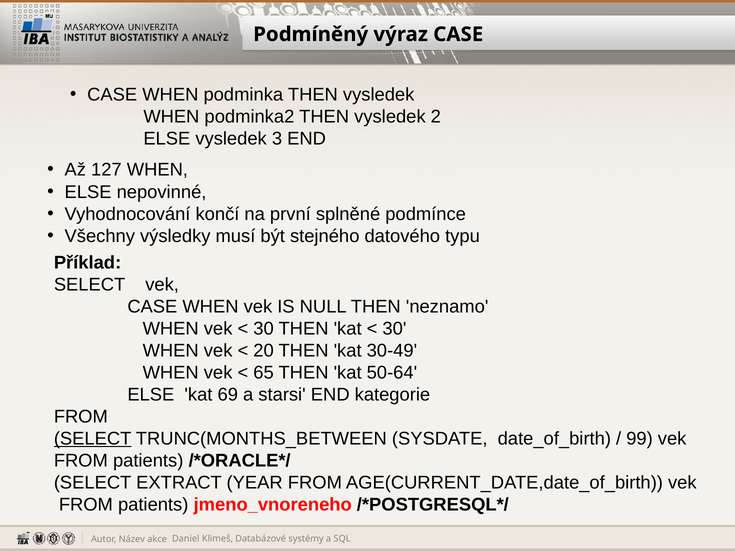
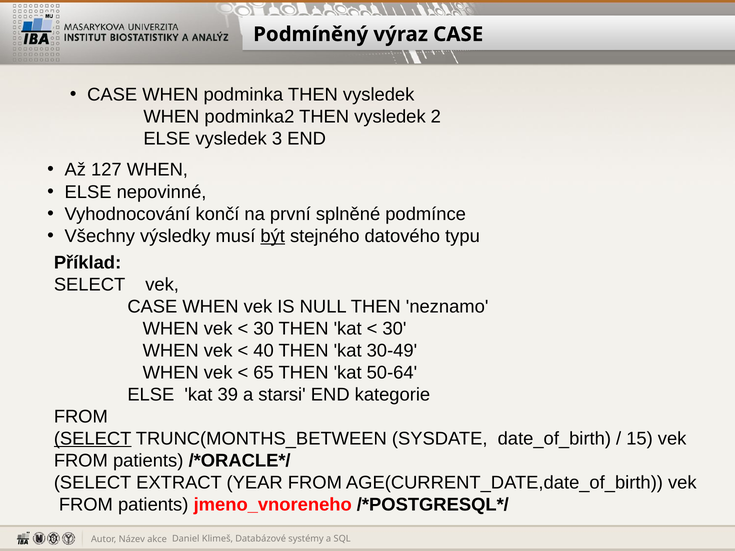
být underline: none -> present (273, 236)
20: 20 -> 40 (264, 351)
69: 69 -> 39 (228, 395)
99: 99 -> 15 (640, 439)
